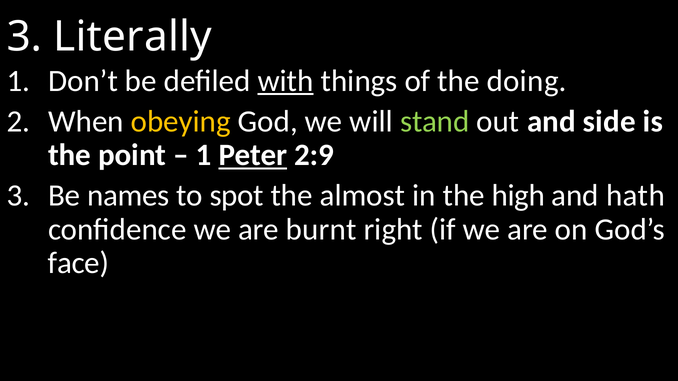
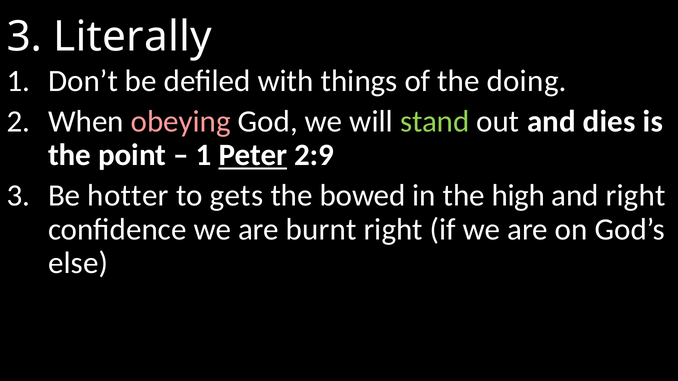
with underline: present -> none (286, 81)
obeying colour: yellow -> pink (181, 122)
side: side -> dies (609, 122)
names: names -> hotter (128, 196)
spot: spot -> gets (236, 196)
almost: almost -> bowed (363, 196)
and hath: hath -> right (636, 196)
face: face -> else (78, 263)
